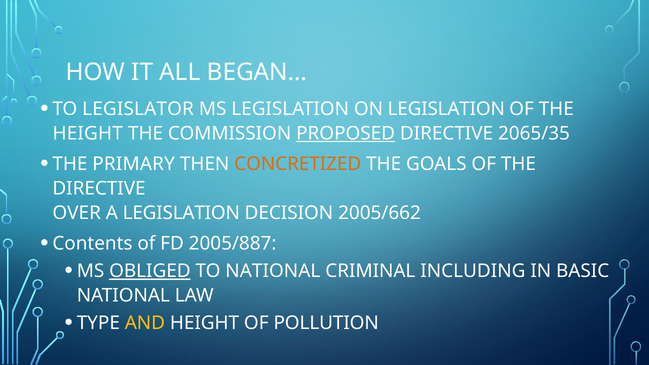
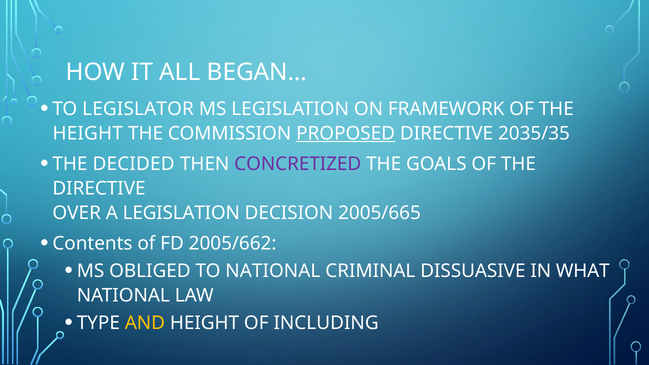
ON LEGISLATION: LEGISLATION -> FRAMEWORK (446, 109)
2065/35: 2065/35 -> 2035/35 (534, 133)
PRIMARY: PRIMARY -> DECIDED (134, 164)
CONCRETIZED colour: orange -> purple (298, 164)
2005/662: 2005/662 -> 2005/665 (379, 213)
2005/887: 2005/887 -> 2005/662 (233, 244)
OBLIGED underline: present -> none (150, 271)
INCLUDING: INCLUDING -> DISSUASIVE (473, 271)
BASIC: BASIC -> WHAT (583, 271)
POLLUTION: POLLUTION -> INCLUDING (326, 323)
